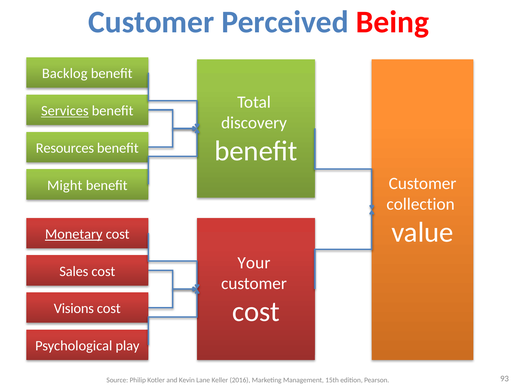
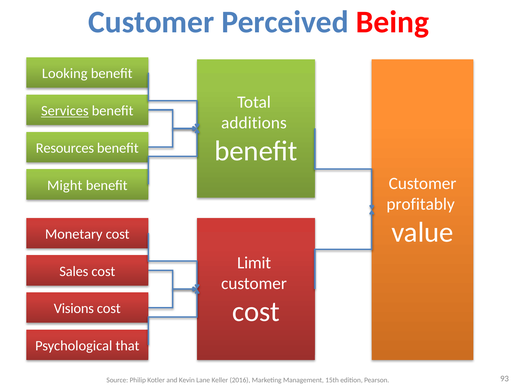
Backlog: Backlog -> Looking (65, 74)
discovery: discovery -> additions (254, 123)
collection: collection -> profitably (421, 204)
Monetary underline: present -> none (74, 234)
Your: Your -> Limit (254, 263)
play: play -> that (127, 346)
